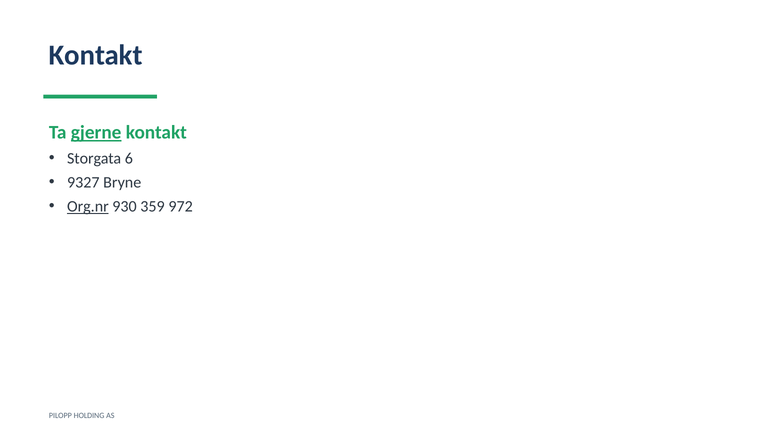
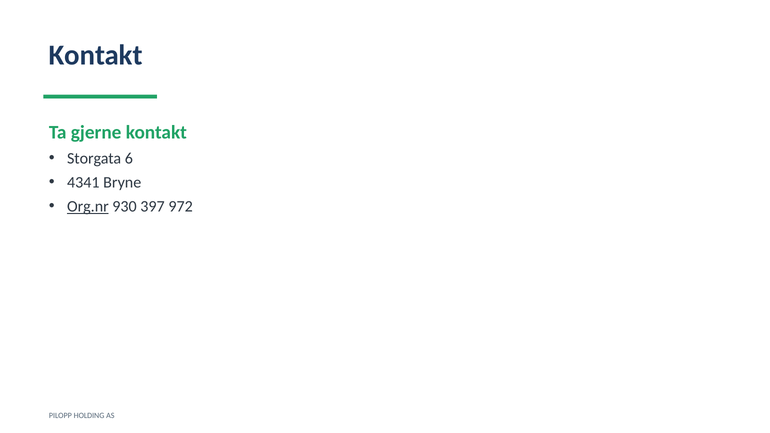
gjerne underline: present -> none (96, 133)
9327: 9327 -> 4341 (83, 182)
359: 359 -> 397 (153, 206)
